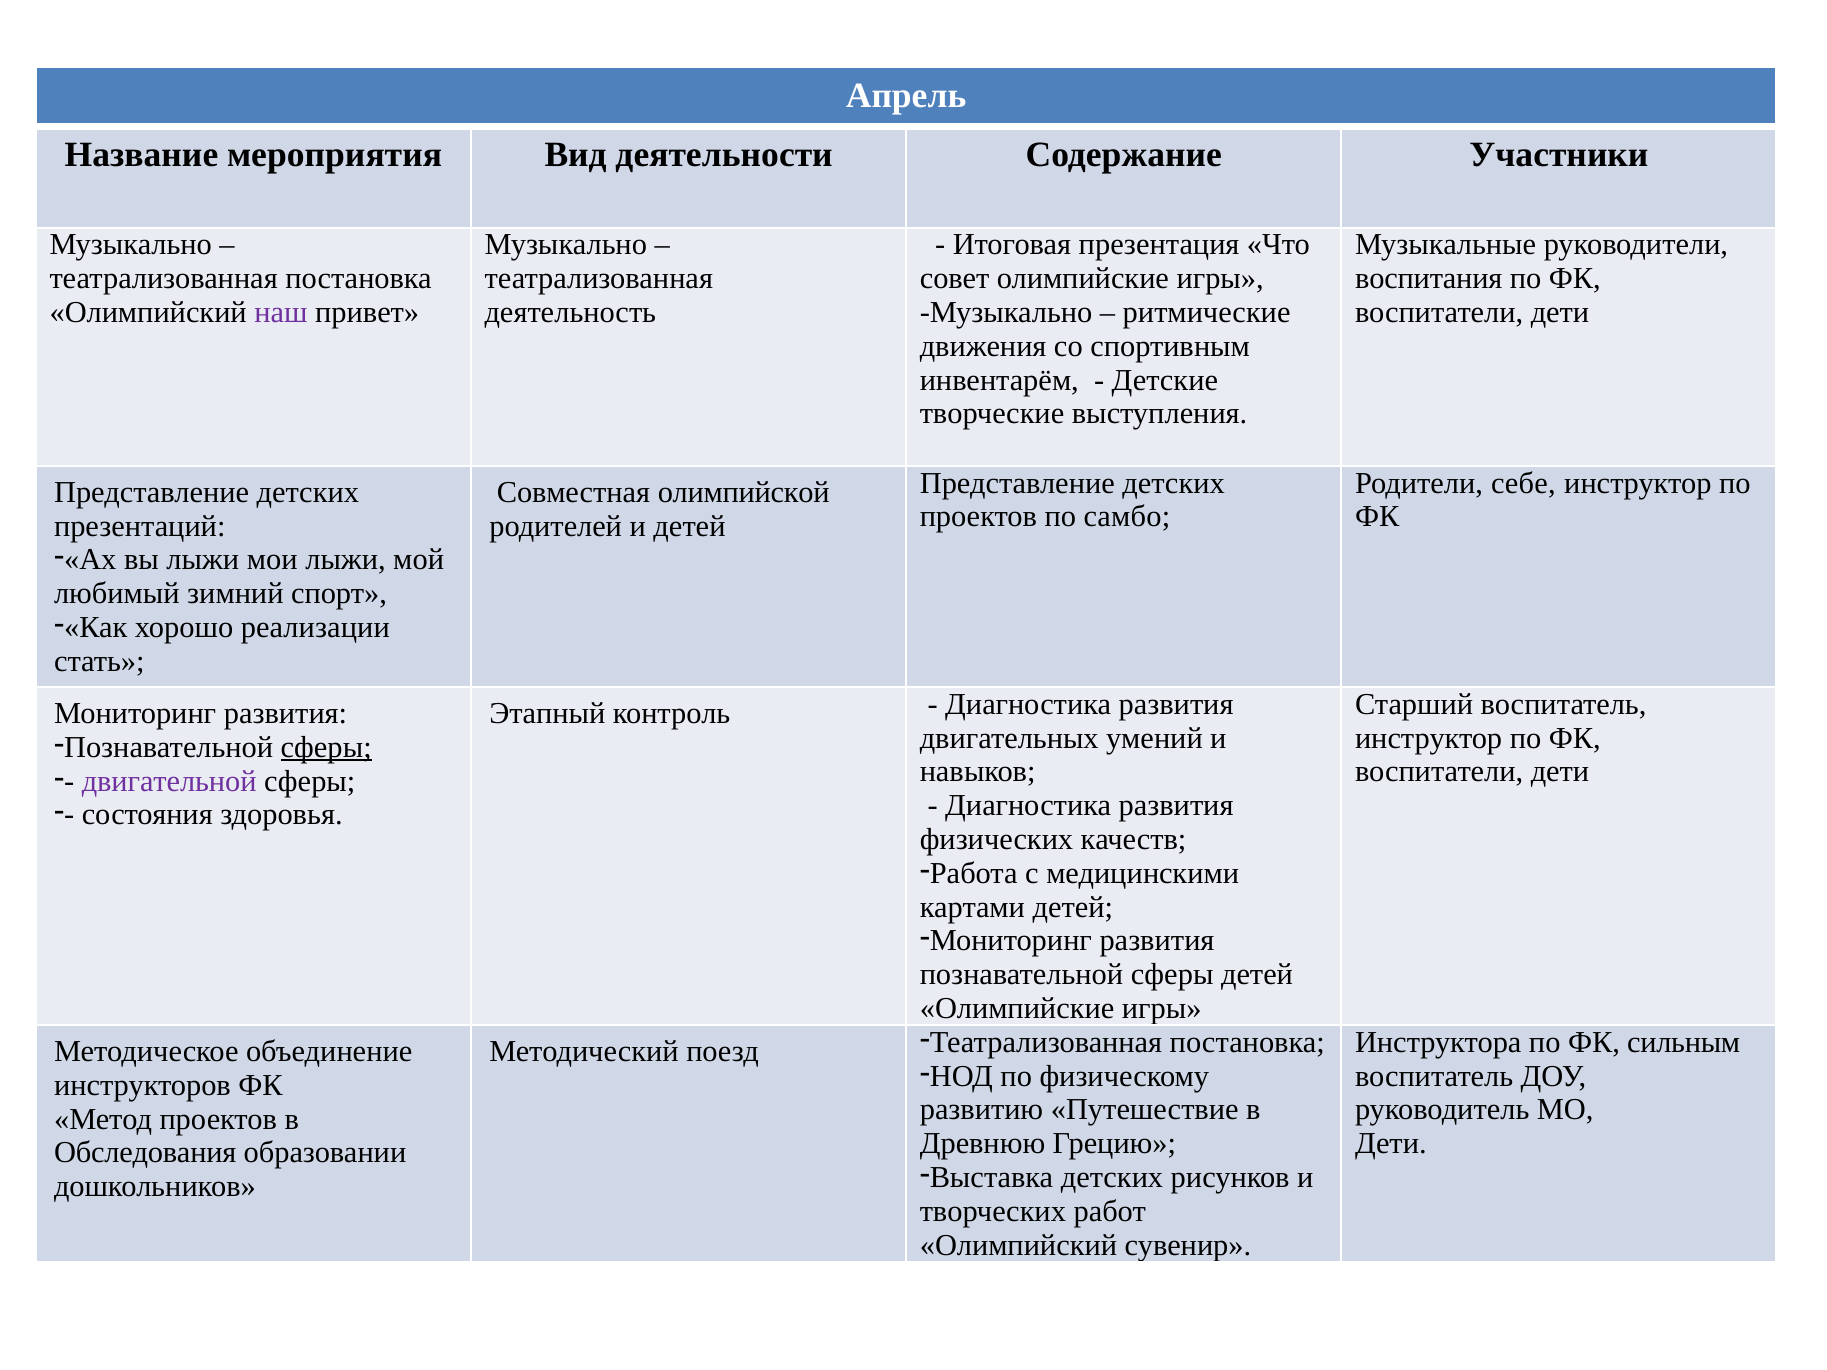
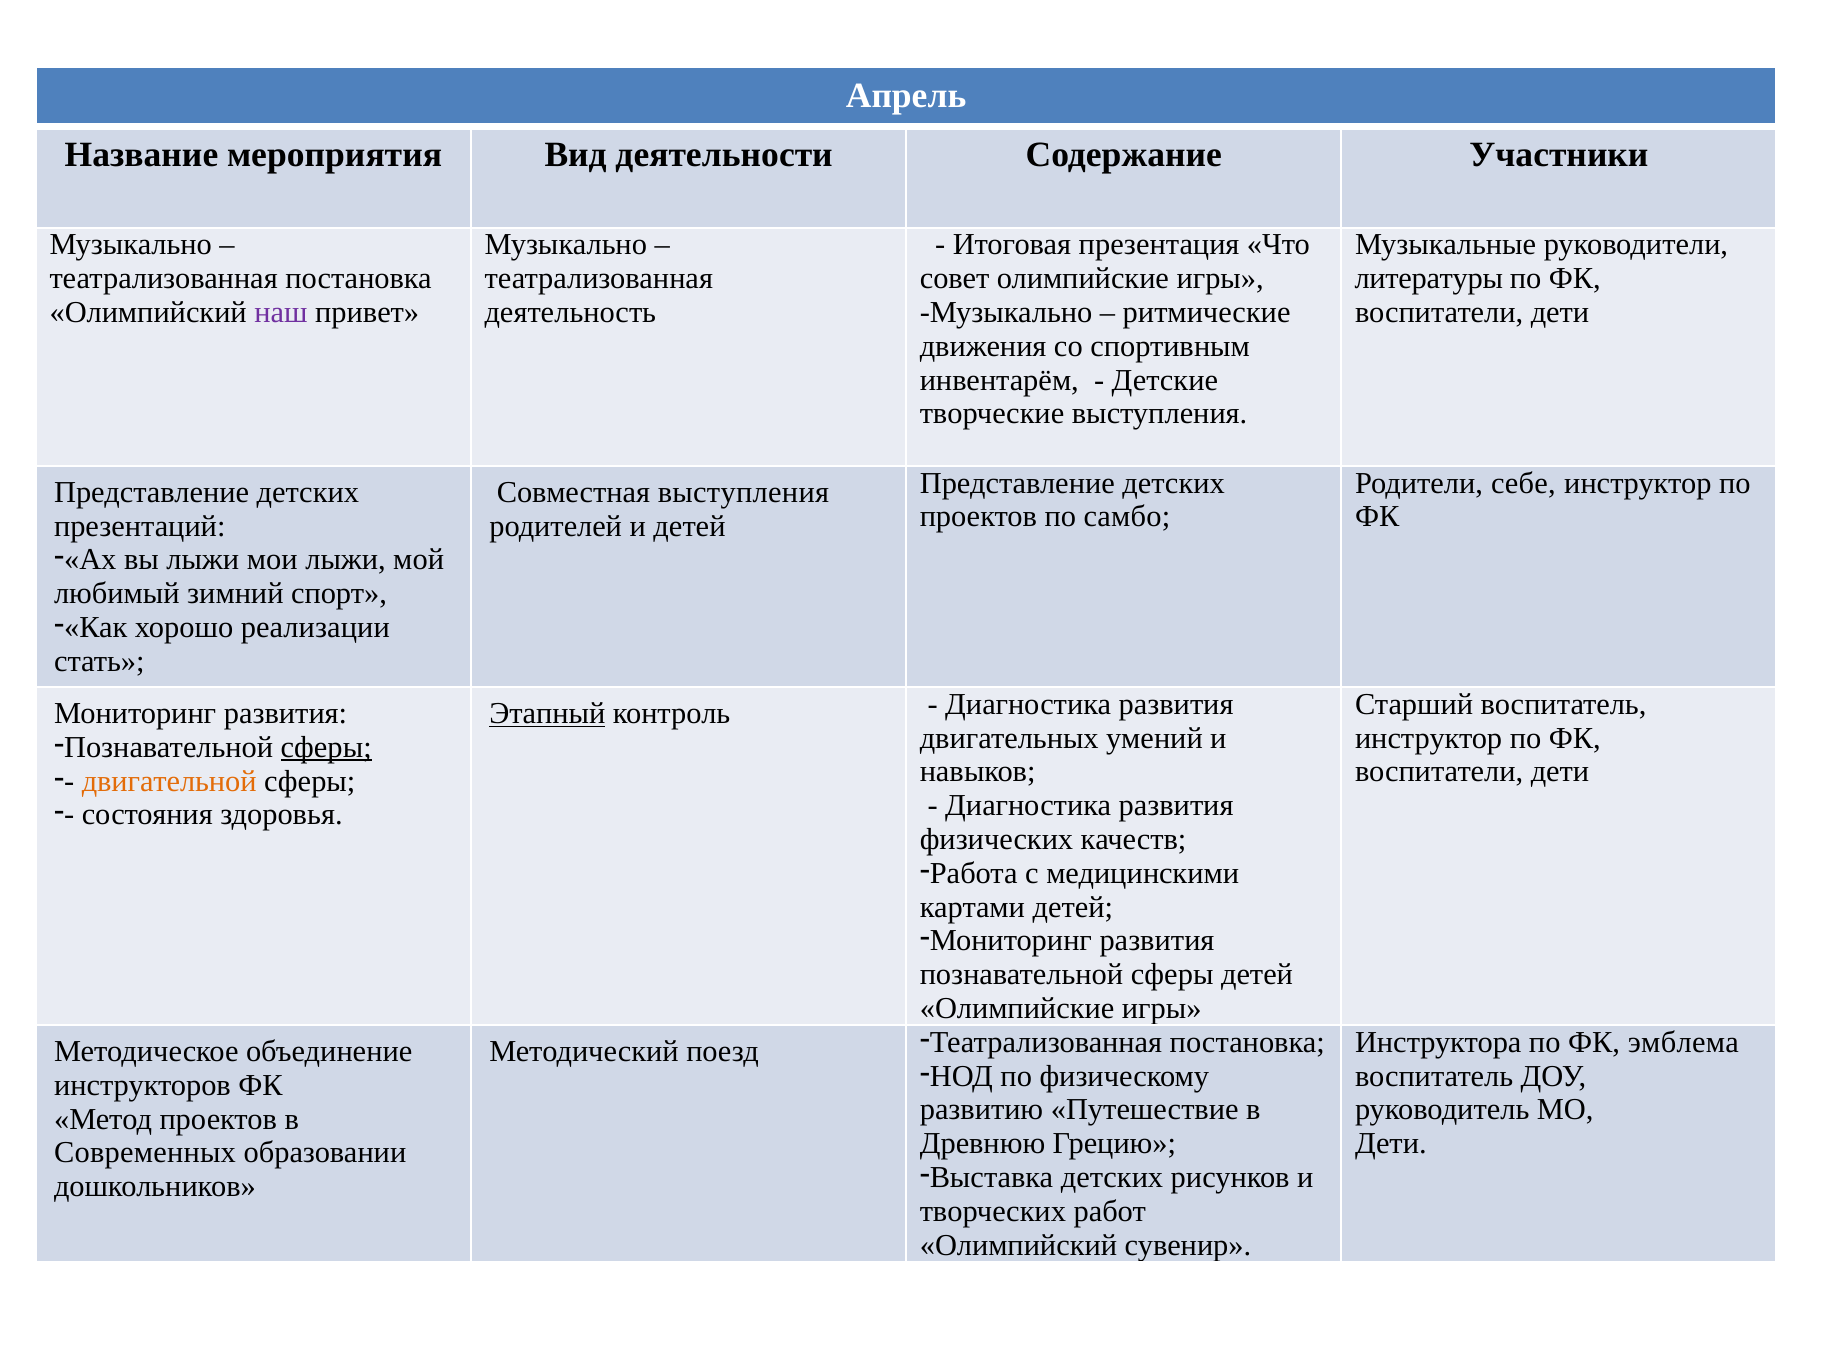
воспитания: воспитания -> литературы (1429, 279)
Совместная олимпийской: олимпийской -> выступления (743, 492)
Этапный underline: none -> present (547, 713)
двигательной colour: purple -> orange (169, 781)
сильным: сильным -> эмблема (1683, 1042)
Обследования: Обследования -> Современных (145, 1153)
